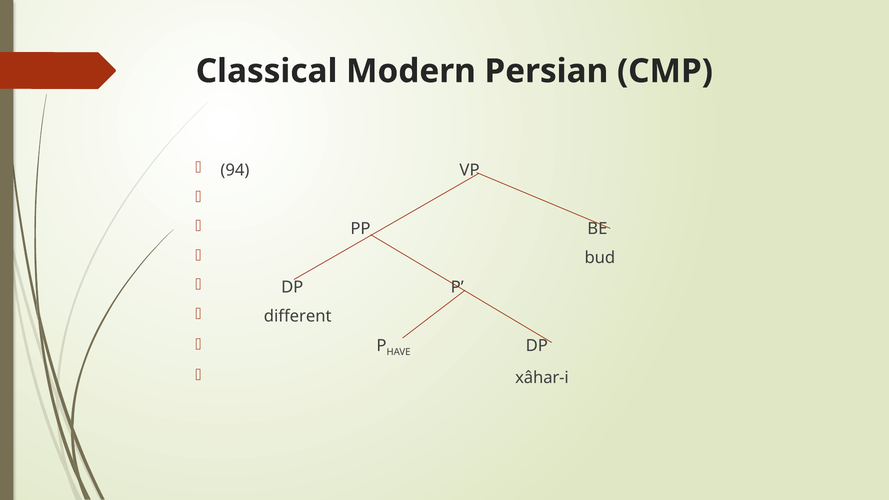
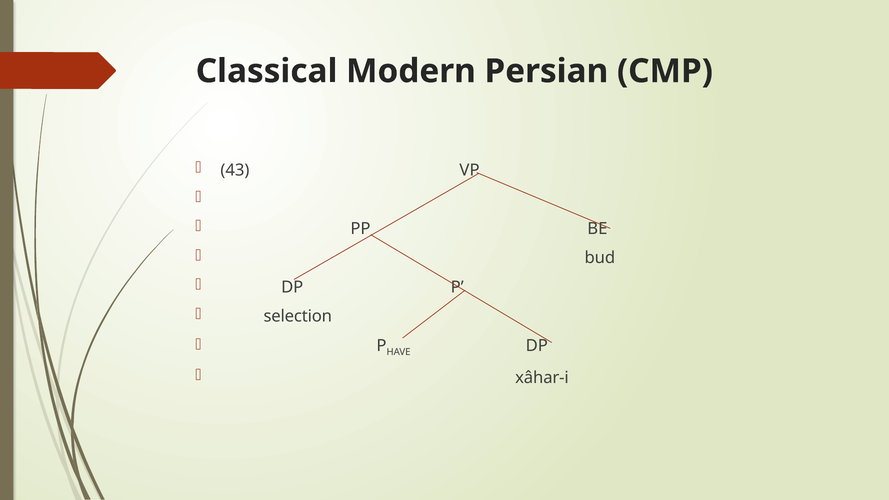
94: 94 -> 43 (235, 170)
different: different -> selection (298, 316)
